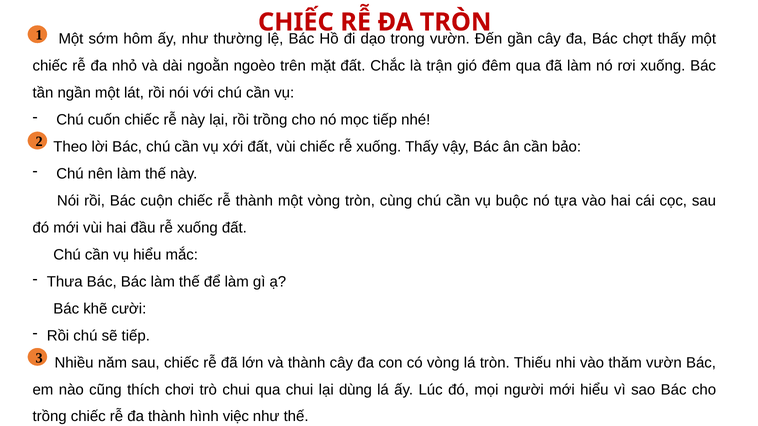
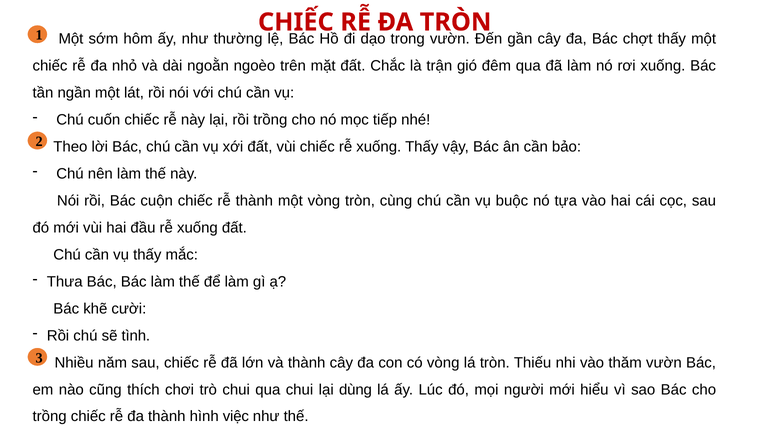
vụ hiểu: hiểu -> thấy (147, 255)
sẽ tiếp: tiếp -> tình (136, 336)
